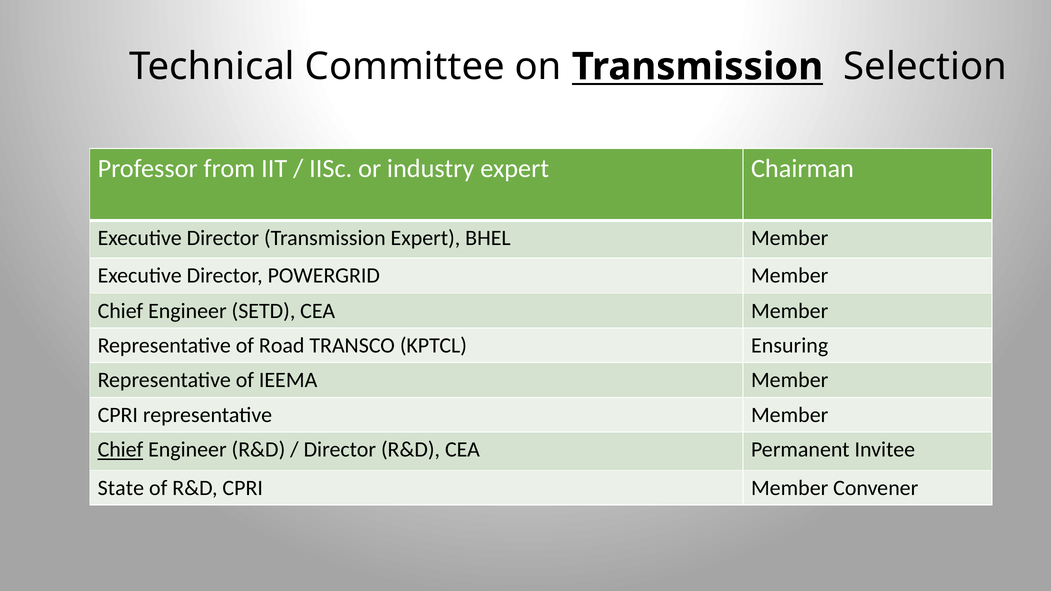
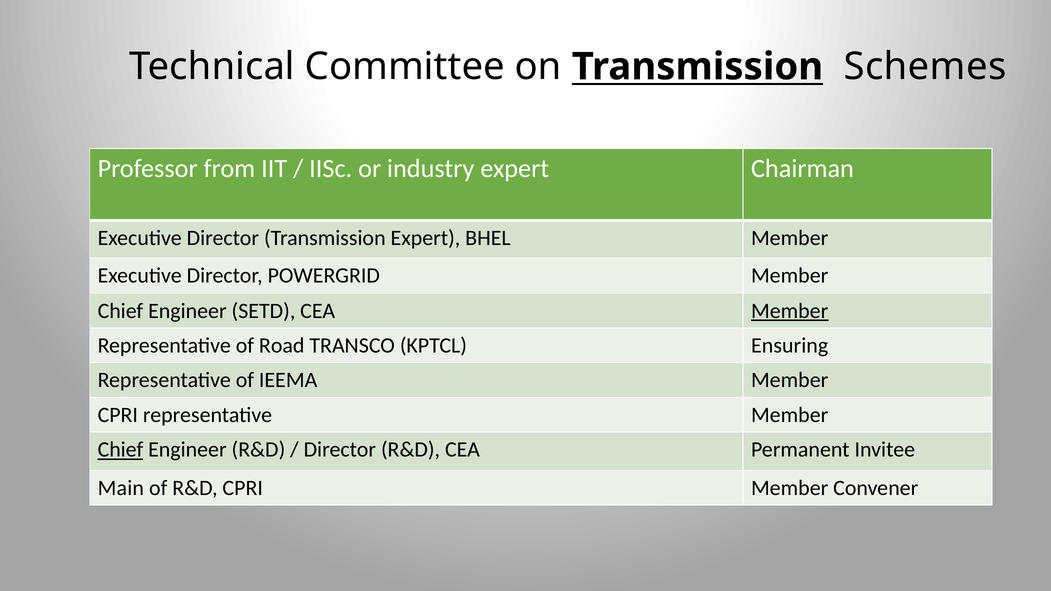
Selection: Selection -> Schemes (925, 67)
Member underline: none -> present (790, 311)
State: State -> Main (121, 488)
